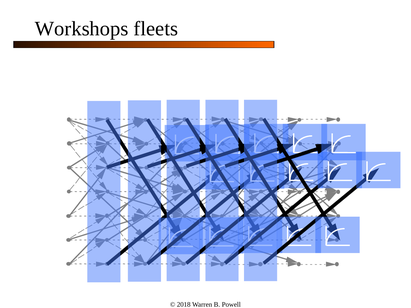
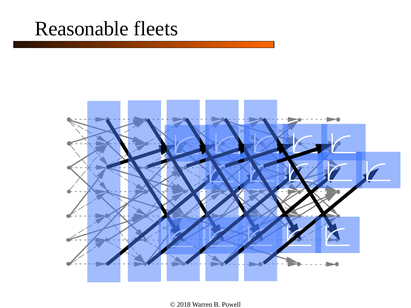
Workshops: Workshops -> Reasonable (82, 29)
